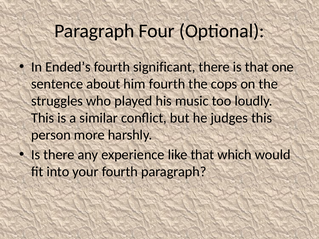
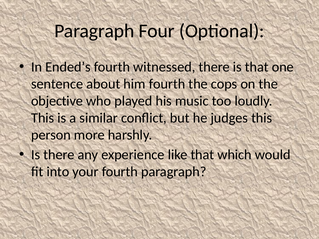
significant: significant -> witnessed (164, 67)
struggles: struggles -> objective (57, 101)
